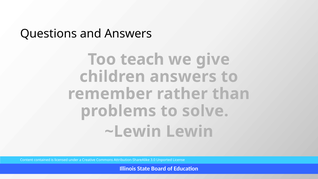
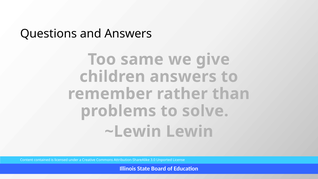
teach: teach -> same (142, 59)
